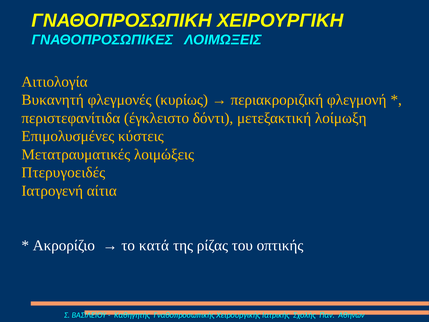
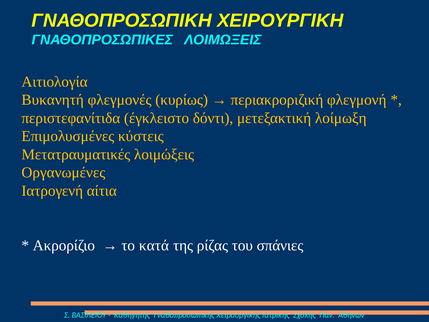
Πτερυγοειδές: Πτερυγοειδές -> Οργανωμένες (63, 172)
οπτικής: οπτικής -> σπάνιες (280, 245)
